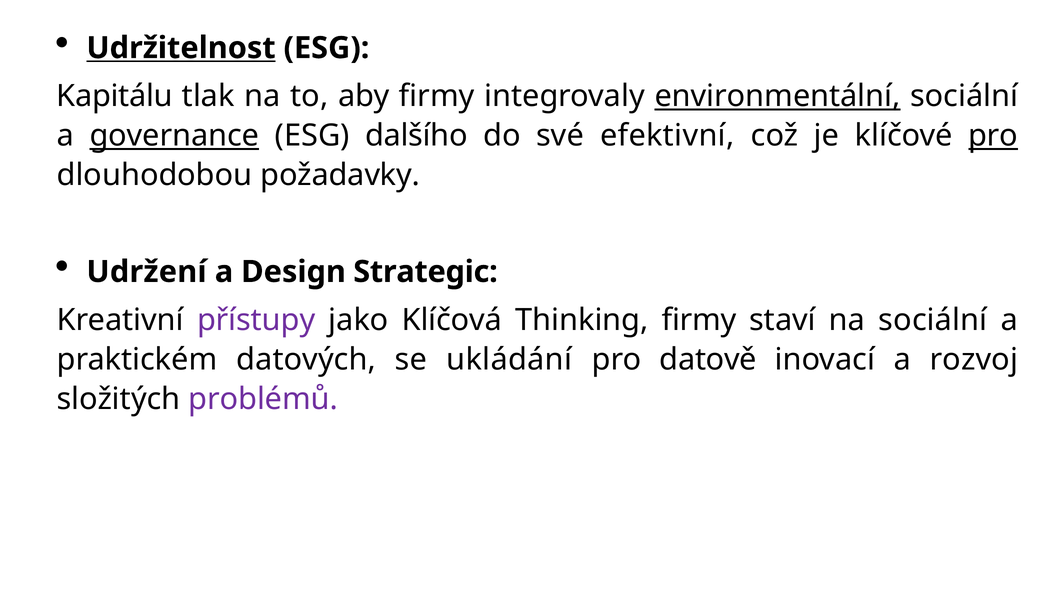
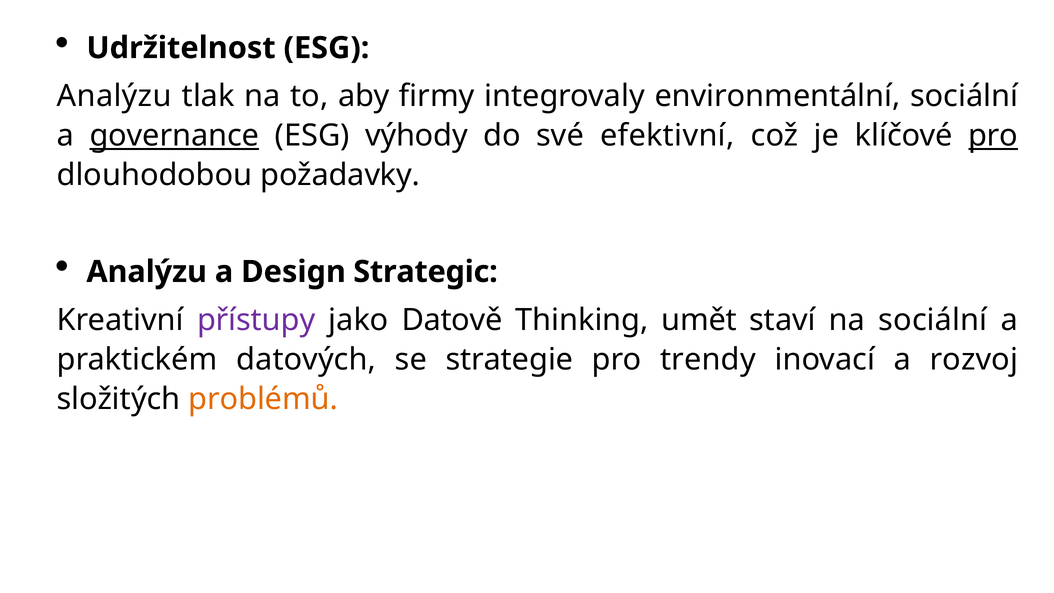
Udržitelnost underline: present -> none (181, 48)
Kapitálu: Kapitálu -> Analýzu (114, 96)
environmentální underline: present -> none (777, 96)
dalšího: dalšího -> výhody (416, 136)
Udržení: Udržení -> Analýzu (147, 272)
Klíčová: Klíčová -> Datově (452, 320)
Thinking firmy: firmy -> umět (699, 320)
ukládání: ukládání -> strategie (509, 360)
datově: datově -> trendy (708, 360)
problémů colour: purple -> orange (263, 399)
